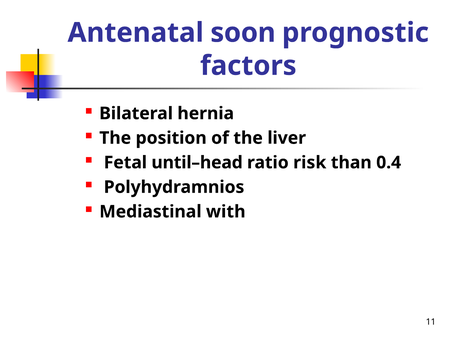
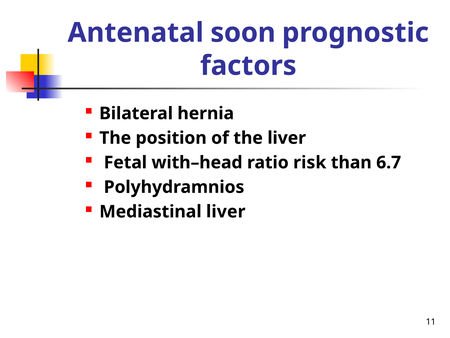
until–head: until–head -> with–head (197, 162)
0.4: 0.4 -> 6.7 (389, 162)
Mediastinal with: with -> liver (226, 211)
